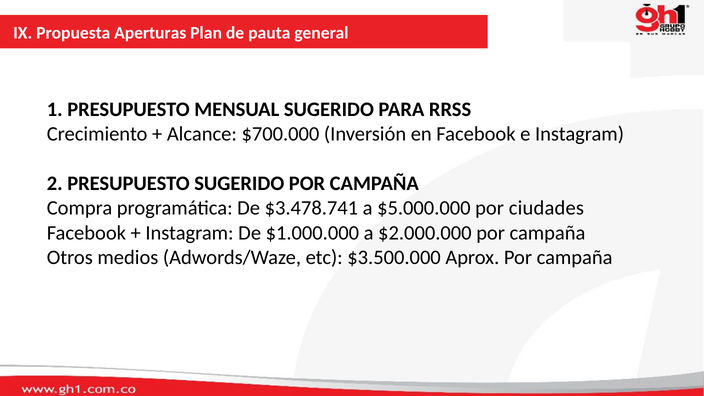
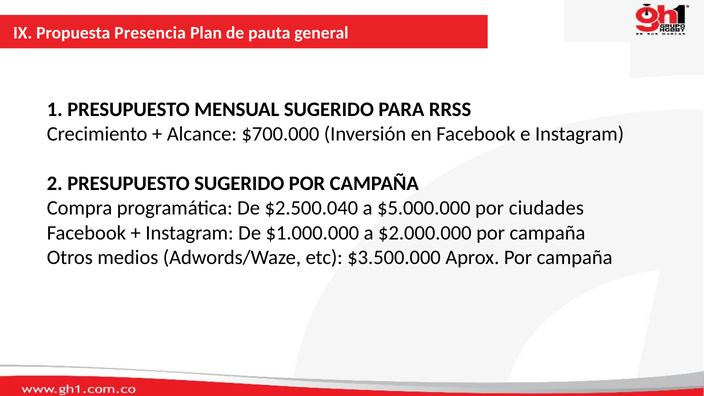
Aperturas: Aperturas -> Presencia (150, 33)
$3.478.741: $3.478.741 -> $2.500.040 (311, 208)
